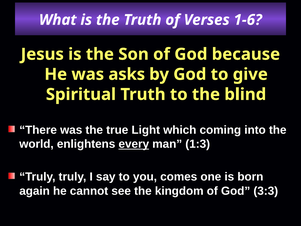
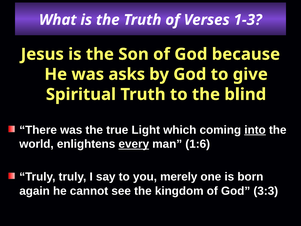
1-6: 1-6 -> 1-3 (248, 20)
into underline: none -> present (255, 130)
1:3: 1:3 -> 1:6 (198, 144)
comes: comes -> merely (179, 177)
